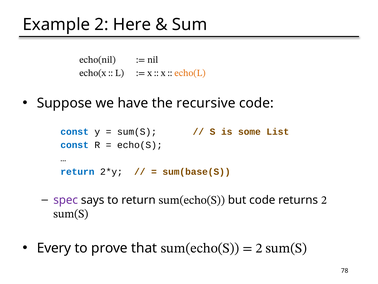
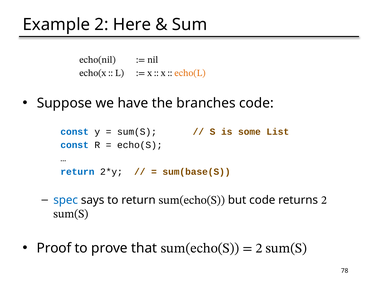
recursive: recursive -> branches (206, 103)
spec colour: purple -> blue (66, 200)
Every: Every -> Proof (54, 248)
